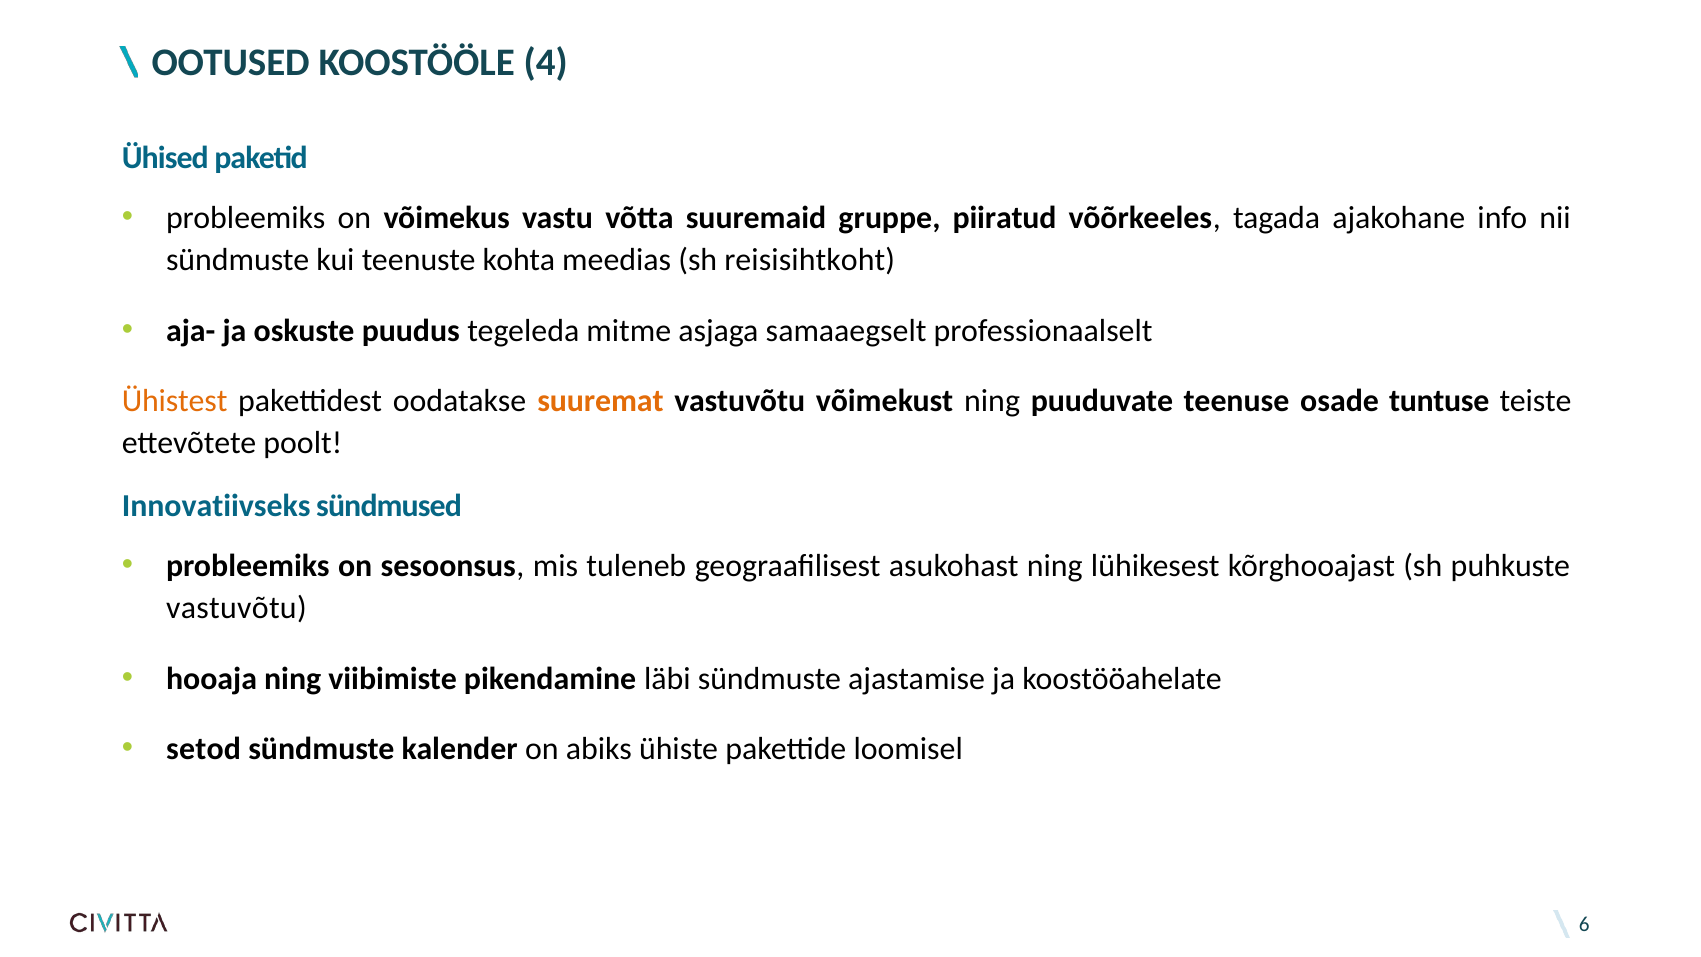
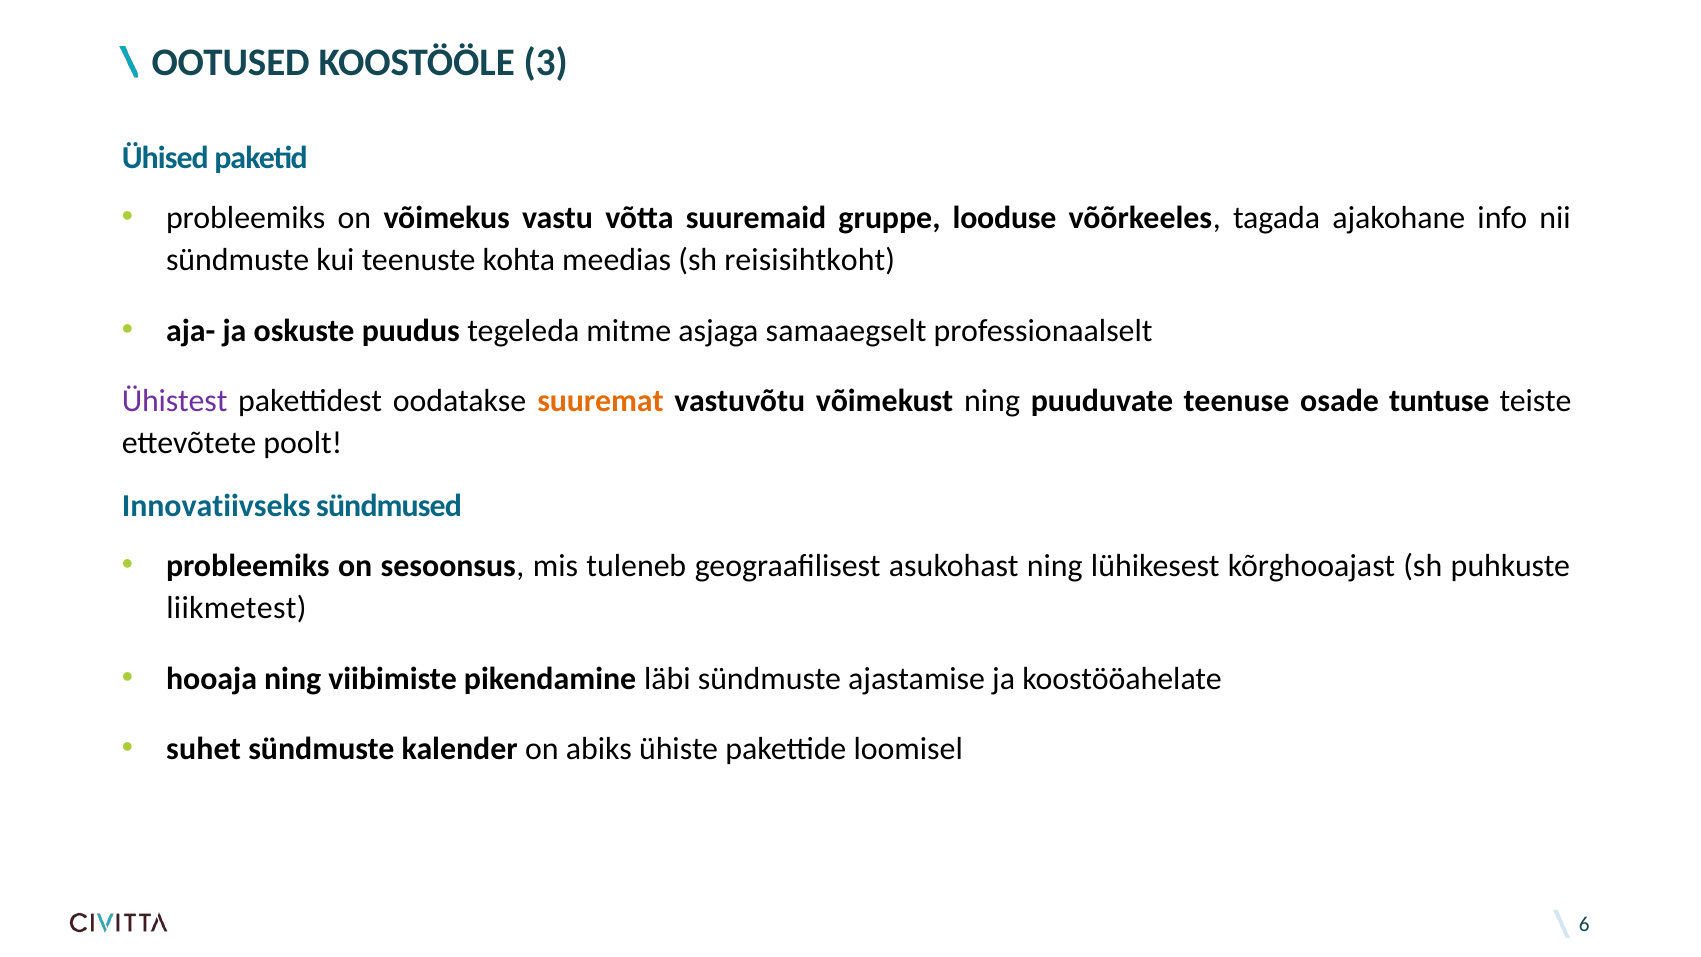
4: 4 -> 3 (546, 63)
piiratud: piiratud -> looduse (1005, 218)
Ühistest colour: orange -> purple (175, 401)
vastuvõtu: vastuvõtu -> liikmetest (236, 608)
setod: setod -> suhet (204, 749)
